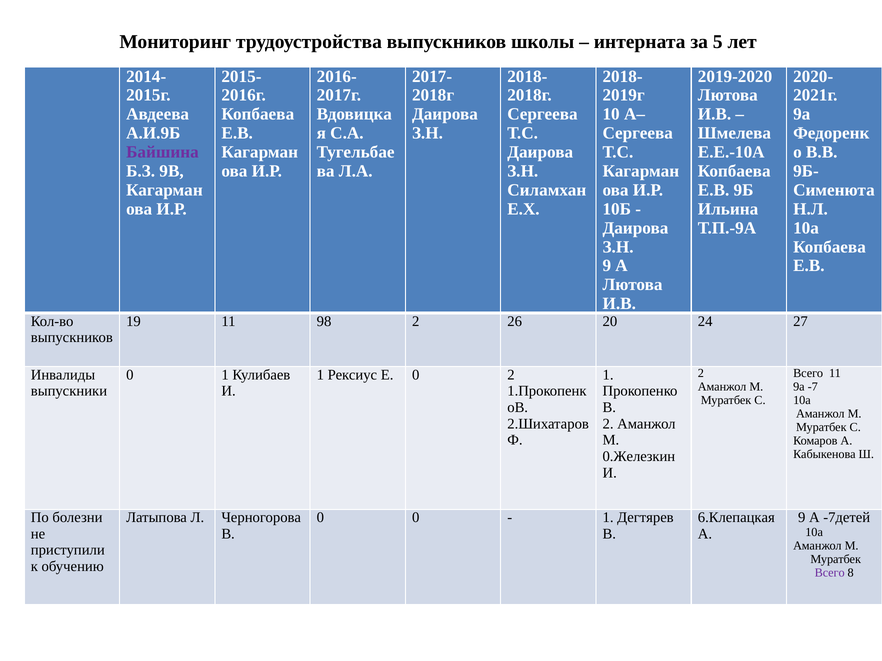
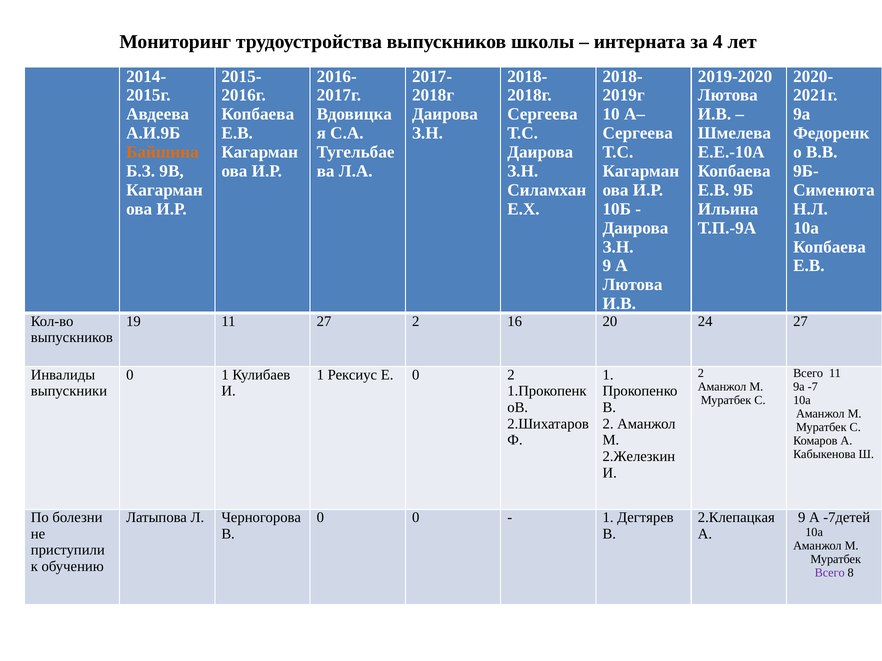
5: 5 -> 4 (718, 42)
Байшина colour: purple -> orange (162, 152)
11 98: 98 -> 27 (324, 322)
26: 26 -> 16 (515, 322)
0.Железкин: 0.Железкин -> 2.Железкин (639, 457)
6.Клепацкая: 6.Клепацкая -> 2.Клепацкая (736, 518)
